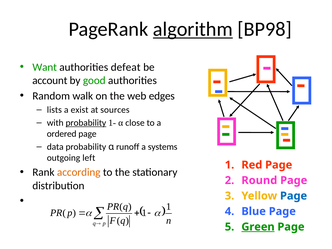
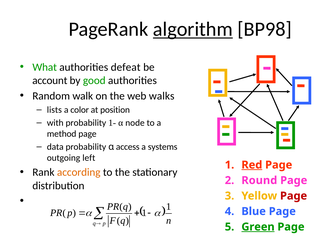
Want: Want -> What (45, 67)
edges: edges -> walks (162, 96)
exist: exist -> color (80, 110)
sources: sources -> position (115, 110)
probability underline: present -> none (86, 123)
close: close -> node (135, 123)
ordered: ordered -> method (62, 134)
runoff: runoff -> access (128, 147)
Red underline: none -> present (252, 165)
Page colour: blue -> red (294, 196)
